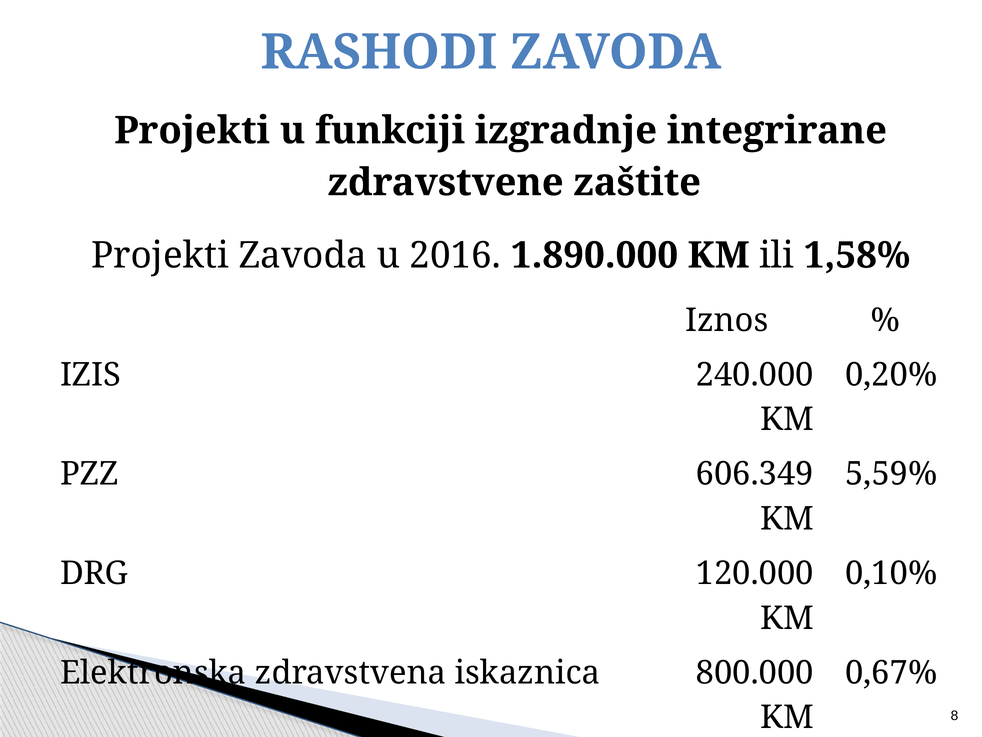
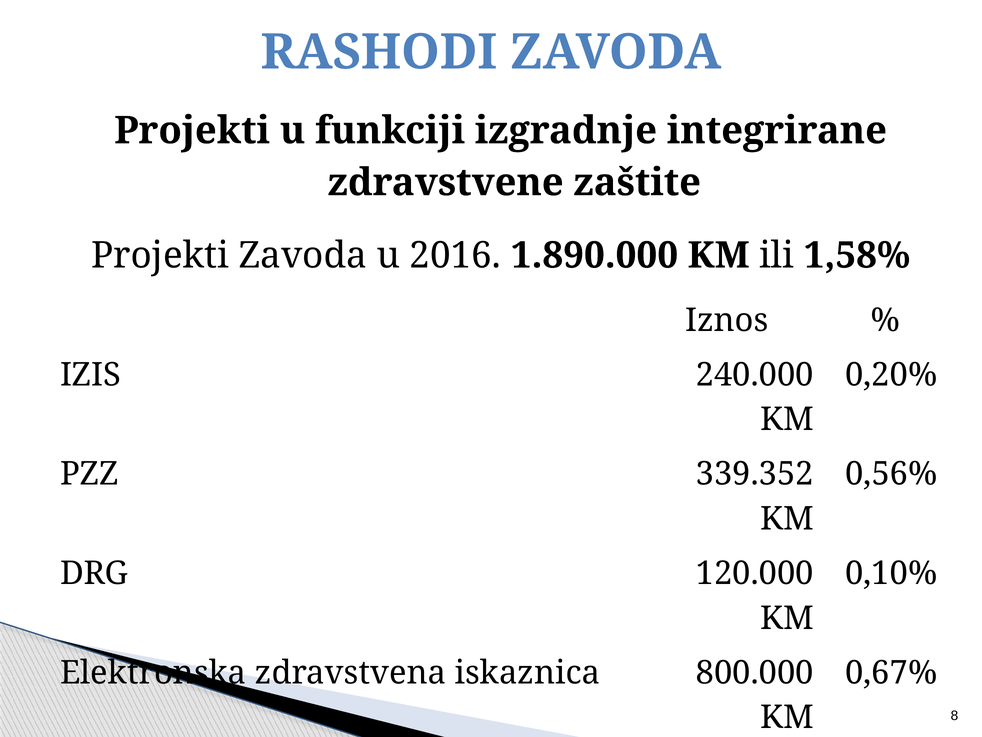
606.349: 606.349 -> 339.352 (755, 474)
5,59%: 5,59% -> 0,56% (891, 474)
